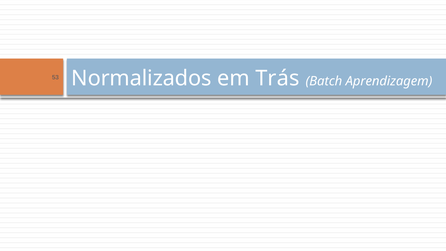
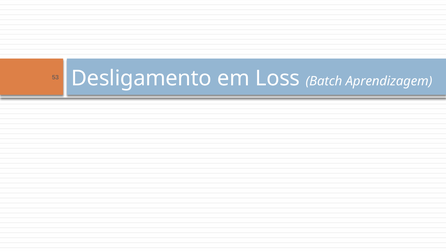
Normalizados: Normalizados -> Desligamento (141, 78)
Trás: Trás -> Loss (278, 78)
